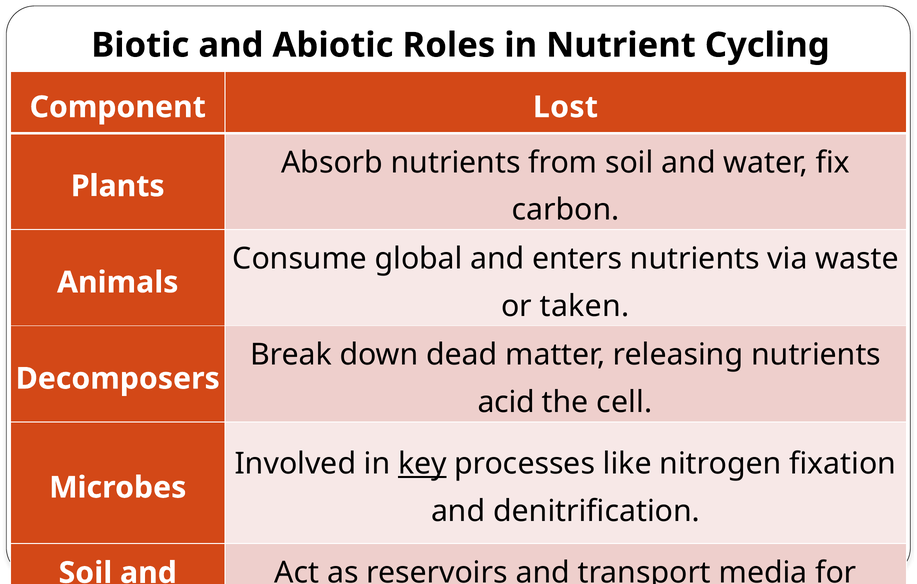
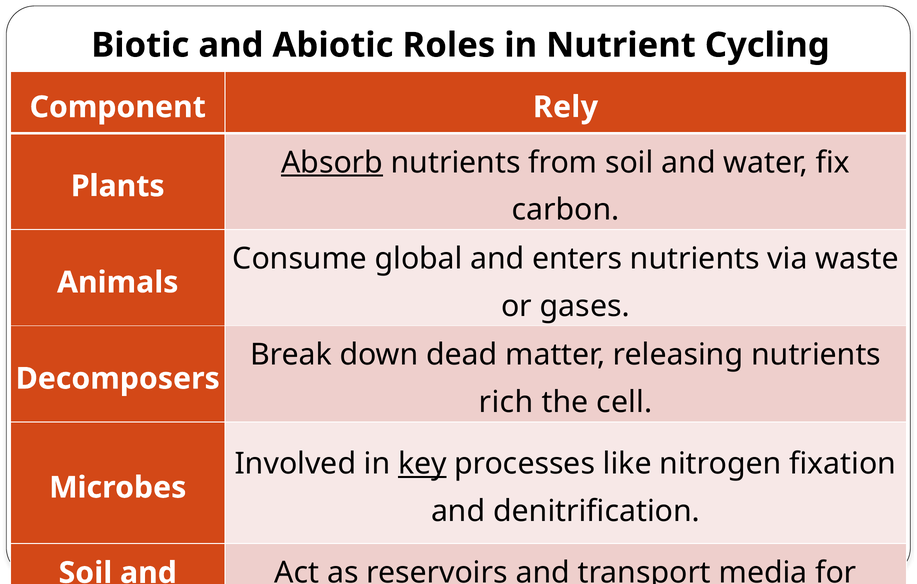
Lost: Lost -> Rely (565, 107)
Absorb underline: none -> present (332, 163)
or taken: taken -> gases (585, 306)
acid: acid -> rich (506, 402)
